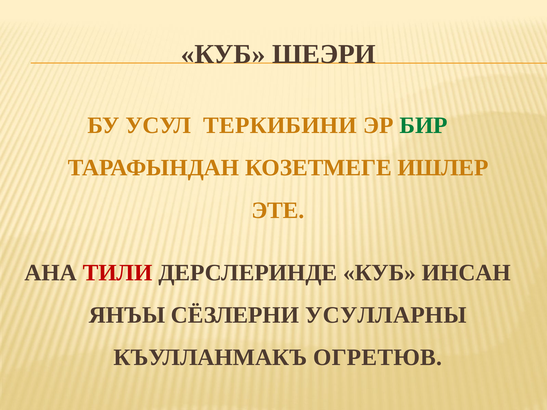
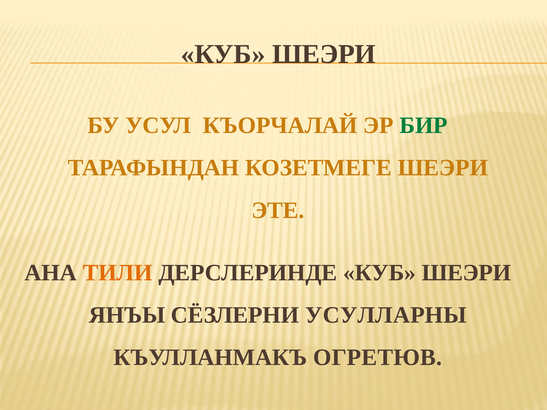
ТЕРКИБИНИ: ТЕРКИБИНИ -> КЪОРЧАЛАЙ (280, 126)
КОЗЕТМЕГЕ ИШЛЕР: ИШЛЕР -> ШЕЭРИ (443, 168)
ТИЛИ colour: red -> orange (118, 273)
ДЕРСЛЕРИНДЕ КУБ ИНСАН: ИНСАН -> ШЕЭРИ (466, 273)
